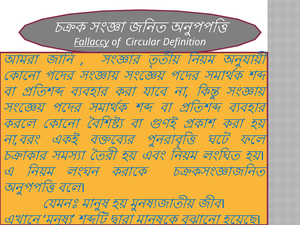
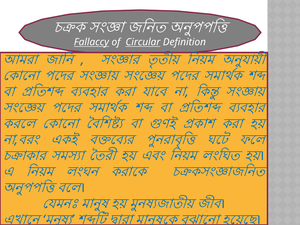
Circular underline: none -> present (143, 42)
